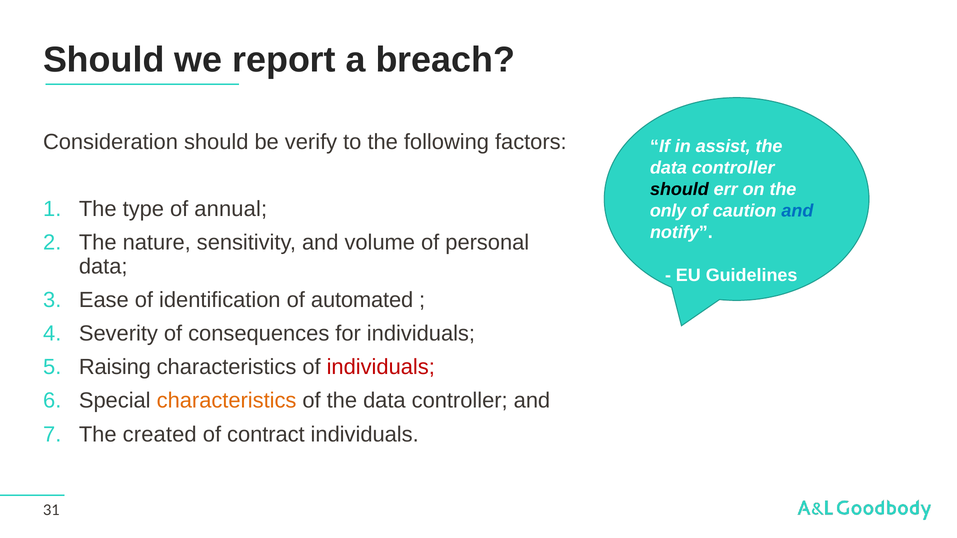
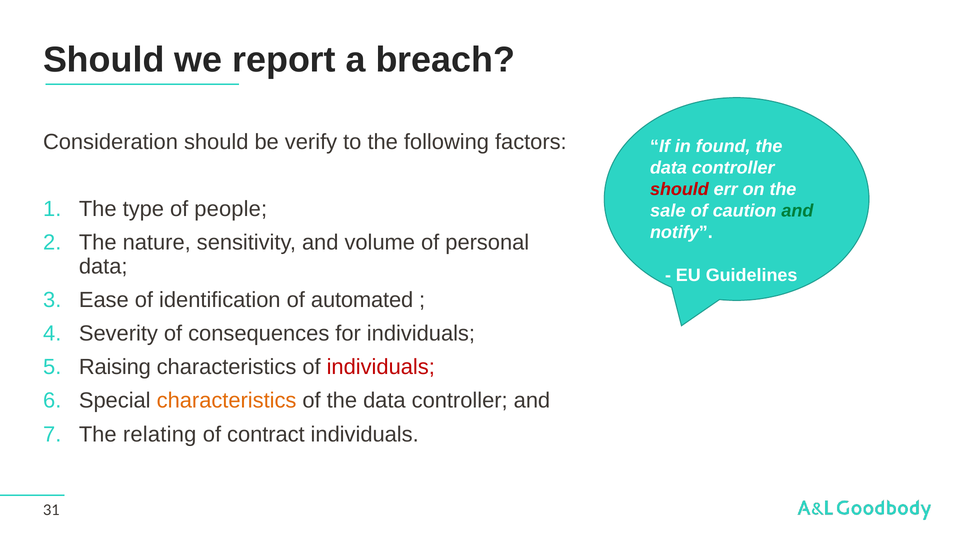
assist: assist -> found (723, 147)
should colour: black -> red (679, 190)
annual: annual -> people (231, 209)
only: only -> sale (668, 211)
and colour: blue -> green (797, 211)
created: created -> relating (160, 435)
